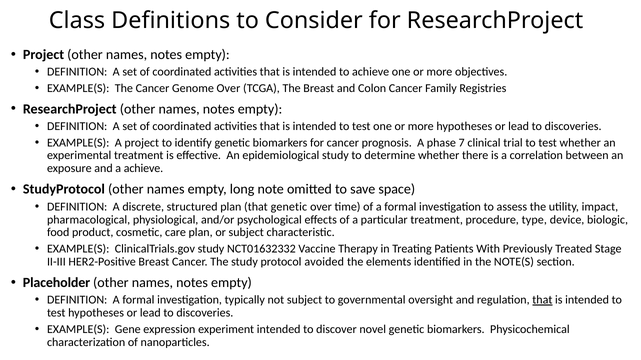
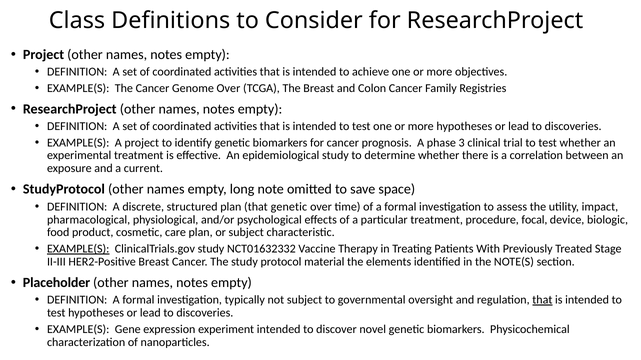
7: 7 -> 3 (462, 143)
a achieve: achieve -> current (143, 169)
type: type -> focal (534, 220)
EXAMPLE(S underline: none -> present (78, 249)
avoided: avoided -> material (324, 262)
